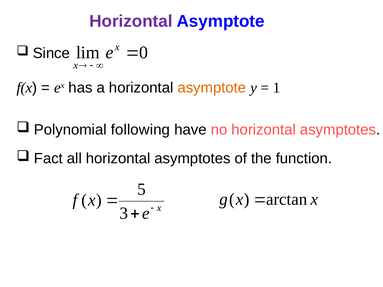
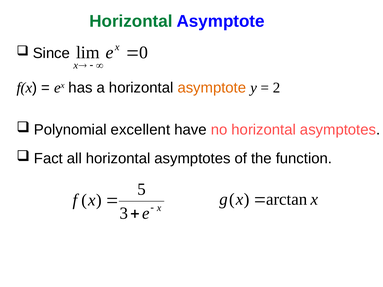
Horizontal colour: purple -> green (131, 21)
1: 1 -> 2 (277, 88)
following: following -> excellent (140, 130)
